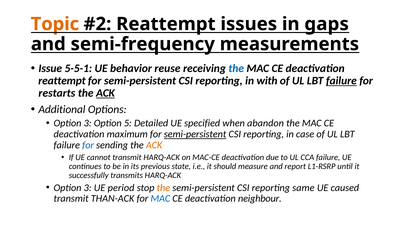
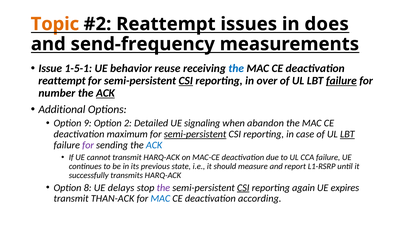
gaps: gaps -> does (327, 24)
semi-frequency: semi-frequency -> send-frequency (143, 44)
5-5-1: 5-5-1 -> 1-5-1 (78, 68)
CSI underline: none -> present (186, 81)
with: with -> over (267, 81)
restarts: restarts -> number (57, 93)
3: 3 -> 9 (88, 123)
5: 5 -> 2 (128, 123)
specified: specified -> signaling (202, 123)
LBT underline: none -> present (347, 134)
for colour: blue -> purple (88, 145)
ACK colour: orange -> blue (154, 145)
3: 3 -> 8 (88, 188)
period: period -> delays (121, 188)
the colour: orange -> purple (163, 188)
CSI underline: none -> present (243, 188)
same: same -> again (304, 188)
caused: caused -> expires (345, 188)
neighbour: neighbour -> according (260, 198)
